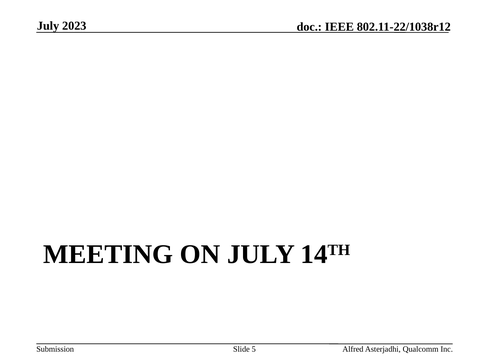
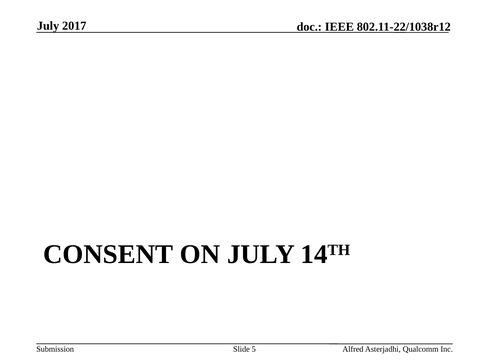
2023: 2023 -> 2017 (74, 26)
MEETING: MEETING -> CONSENT (108, 254)
